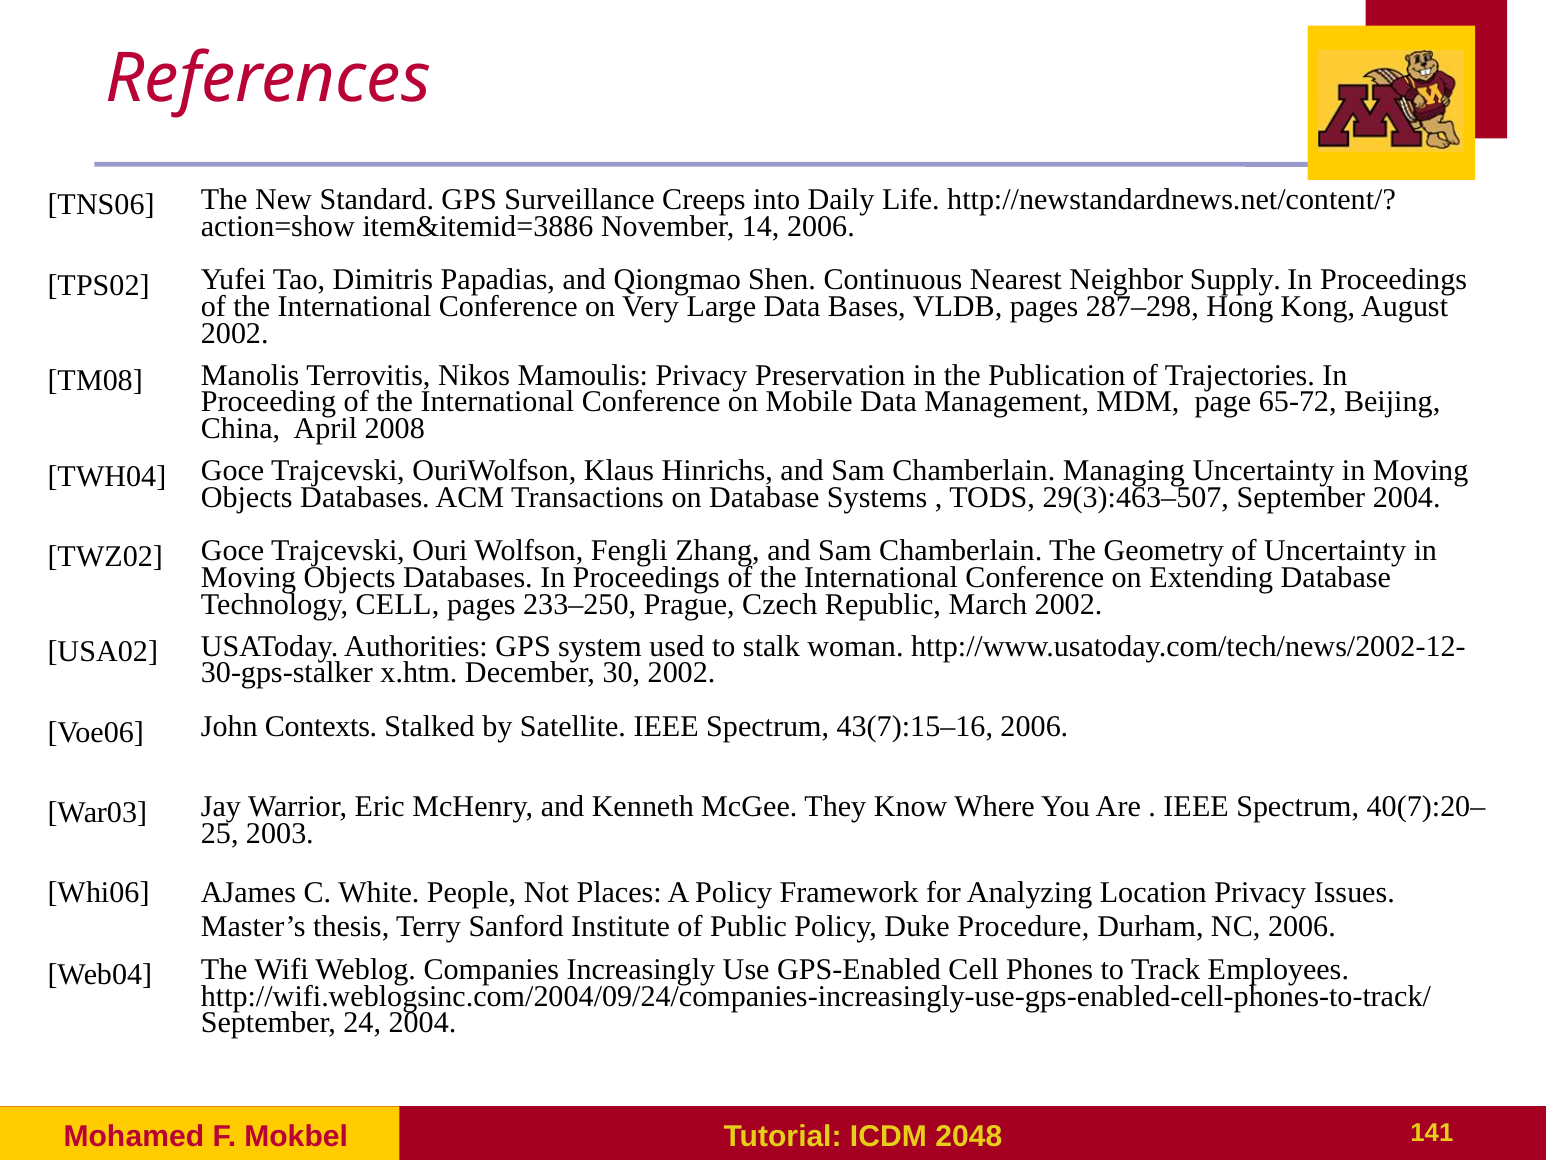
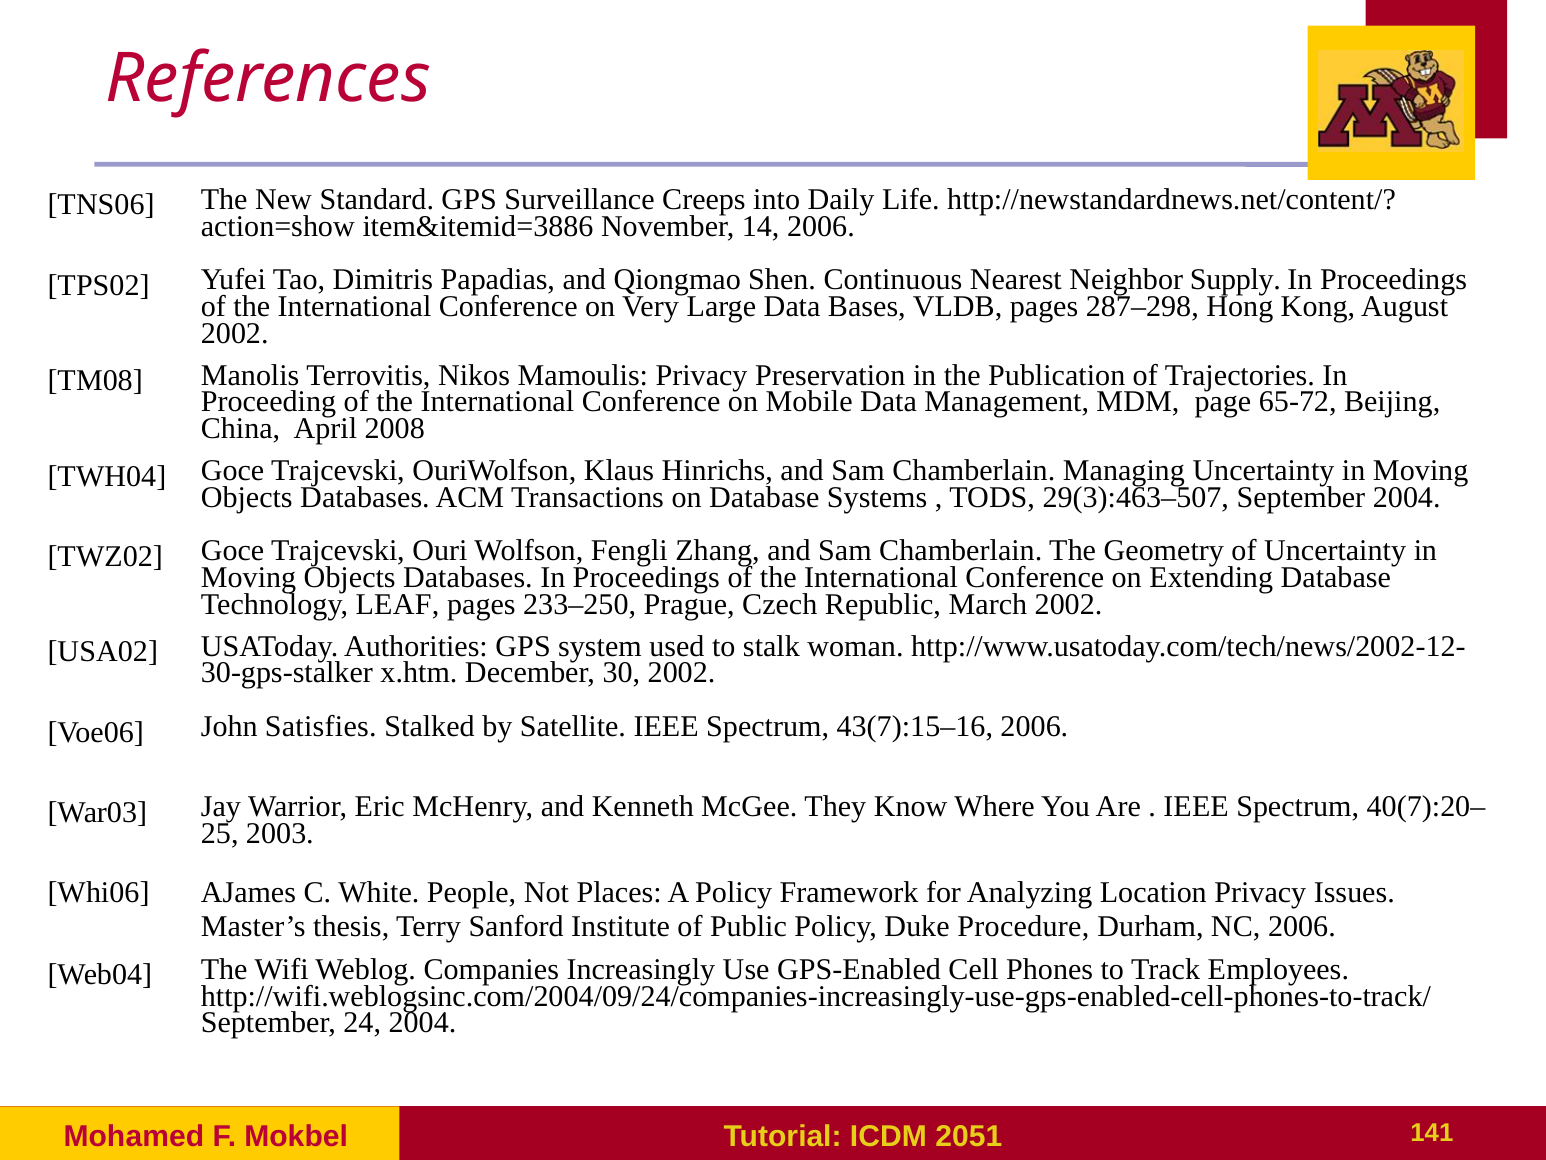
Technology CELL: CELL -> LEAF (397, 604)
Contexts: Contexts -> Satisfies (321, 726)
2048: 2048 -> 2051 (969, 1136)
